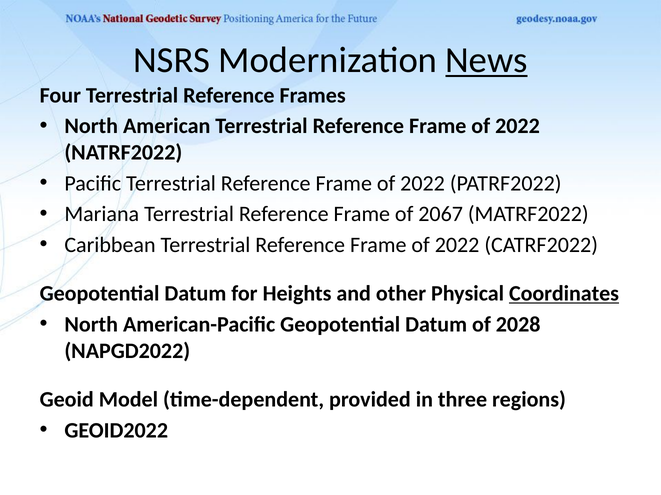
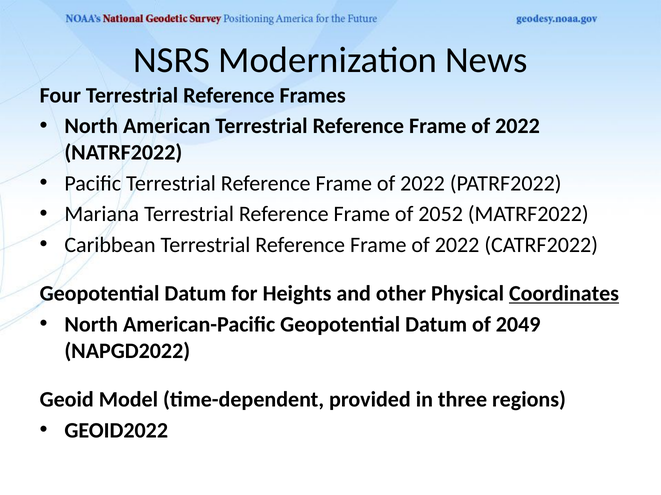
News underline: present -> none (486, 60)
2067: 2067 -> 2052 (441, 214)
2028: 2028 -> 2049 (518, 325)
